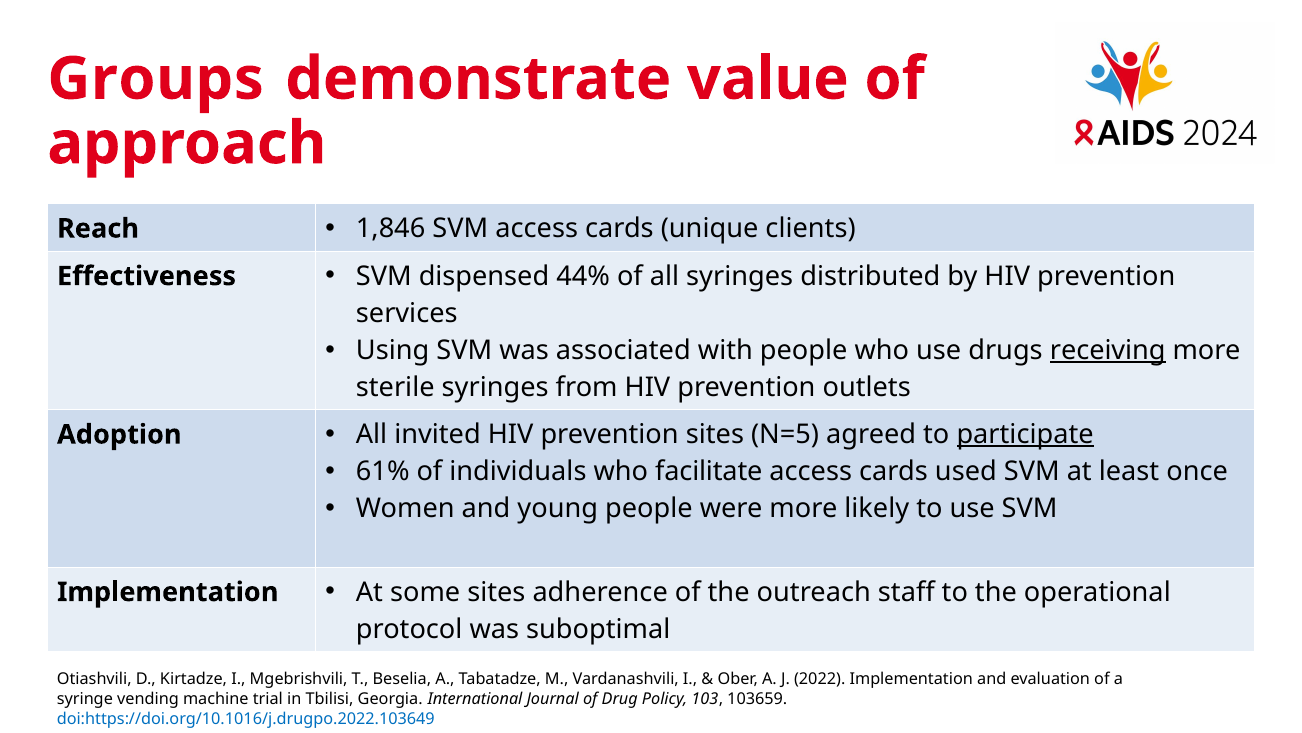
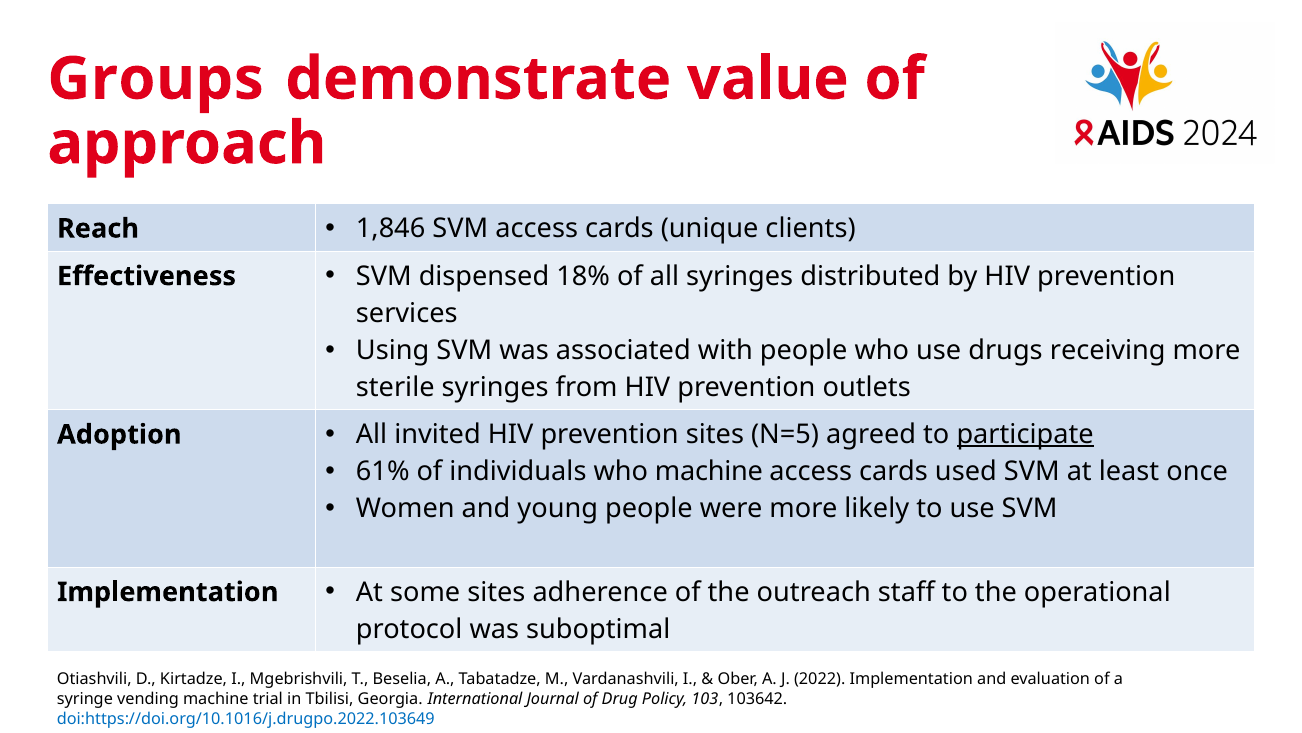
44%: 44% -> 18% (583, 276)
receiving underline: present -> none (1108, 350)
who facilitate: facilitate -> machine (709, 471)
103659: 103659 -> 103642 (757, 699)
